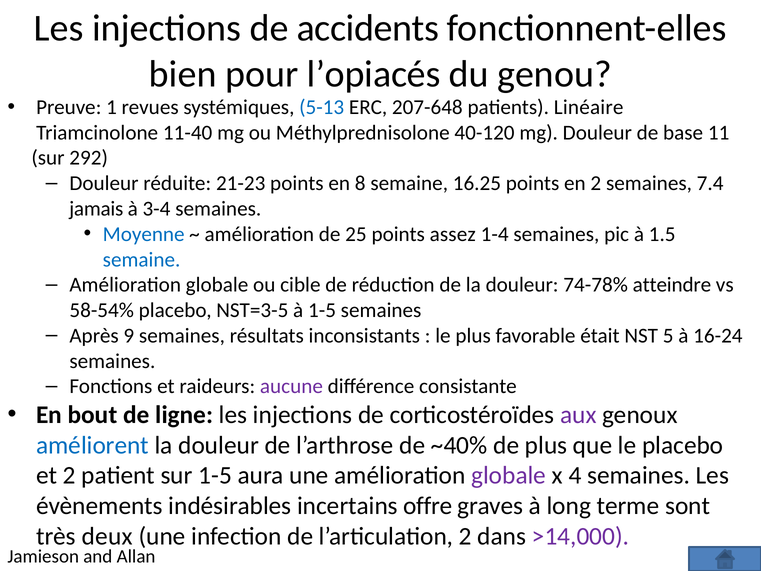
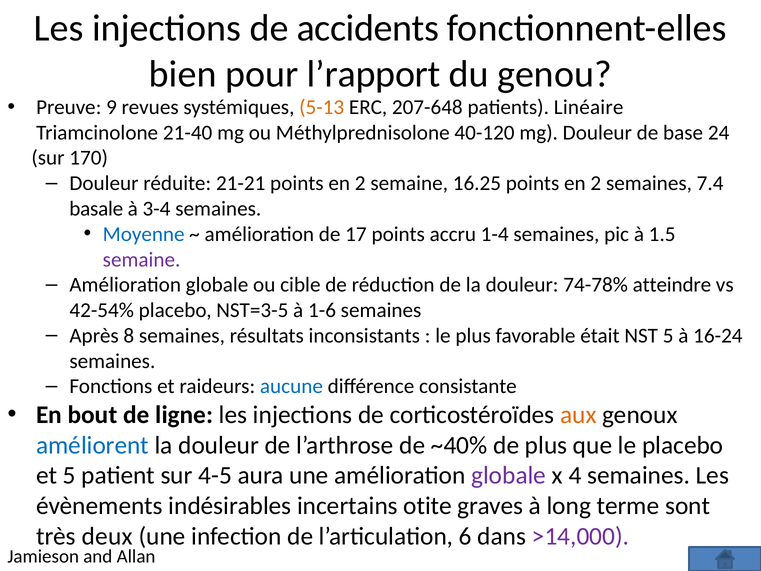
l’opiacés: l’opiacés -> l’rapport (374, 74)
1: 1 -> 9 (112, 107)
5-13 colour: blue -> orange (322, 107)
11-40: 11-40 -> 21-40 (188, 133)
11: 11 -> 24 (719, 133)
292: 292 -> 170 (89, 158)
21-23: 21-23 -> 21-21 (241, 183)
8: 8 -> 2 (360, 183)
jamais: jamais -> basale (96, 209)
25: 25 -> 17 (356, 234)
assez: assez -> accru (453, 234)
semaine colour: blue -> purple (142, 259)
58-54%: 58-54% -> 42-54% (102, 310)
à 1-5: 1-5 -> 1-6 (322, 310)
9: 9 -> 8 (129, 336)
aucune colour: purple -> blue (291, 386)
aux colour: purple -> orange (578, 415)
et 2: 2 -> 5 (69, 475)
sur 1-5: 1-5 -> 4-5 (215, 475)
offre: offre -> otite (428, 506)
l’articulation 2: 2 -> 6 (465, 536)
